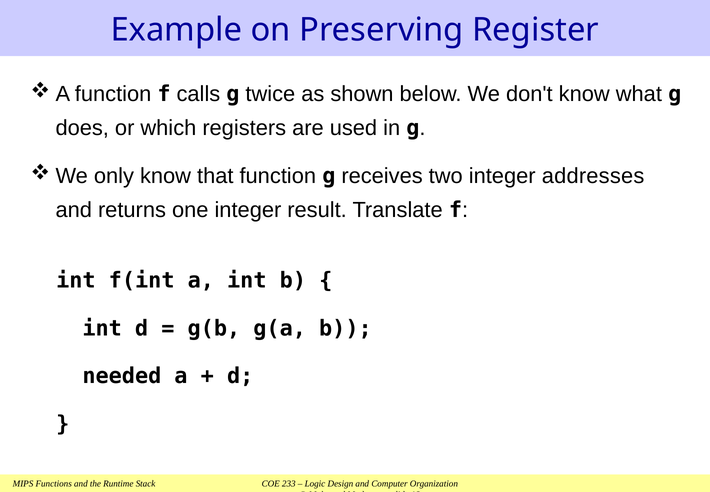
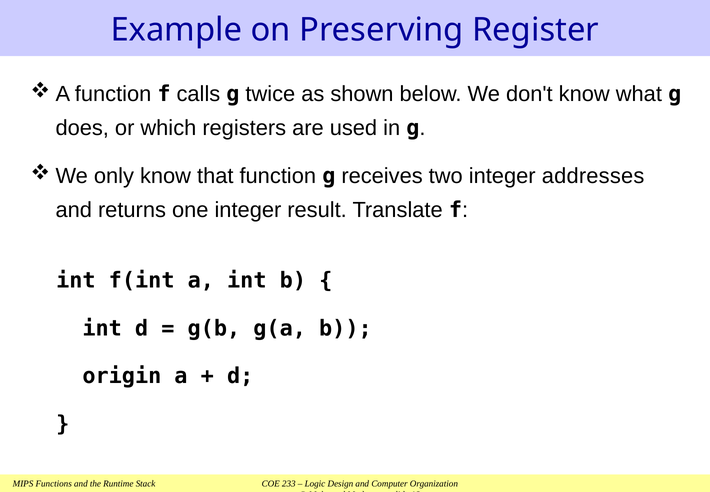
needed: needed -> origin (122, 376)
